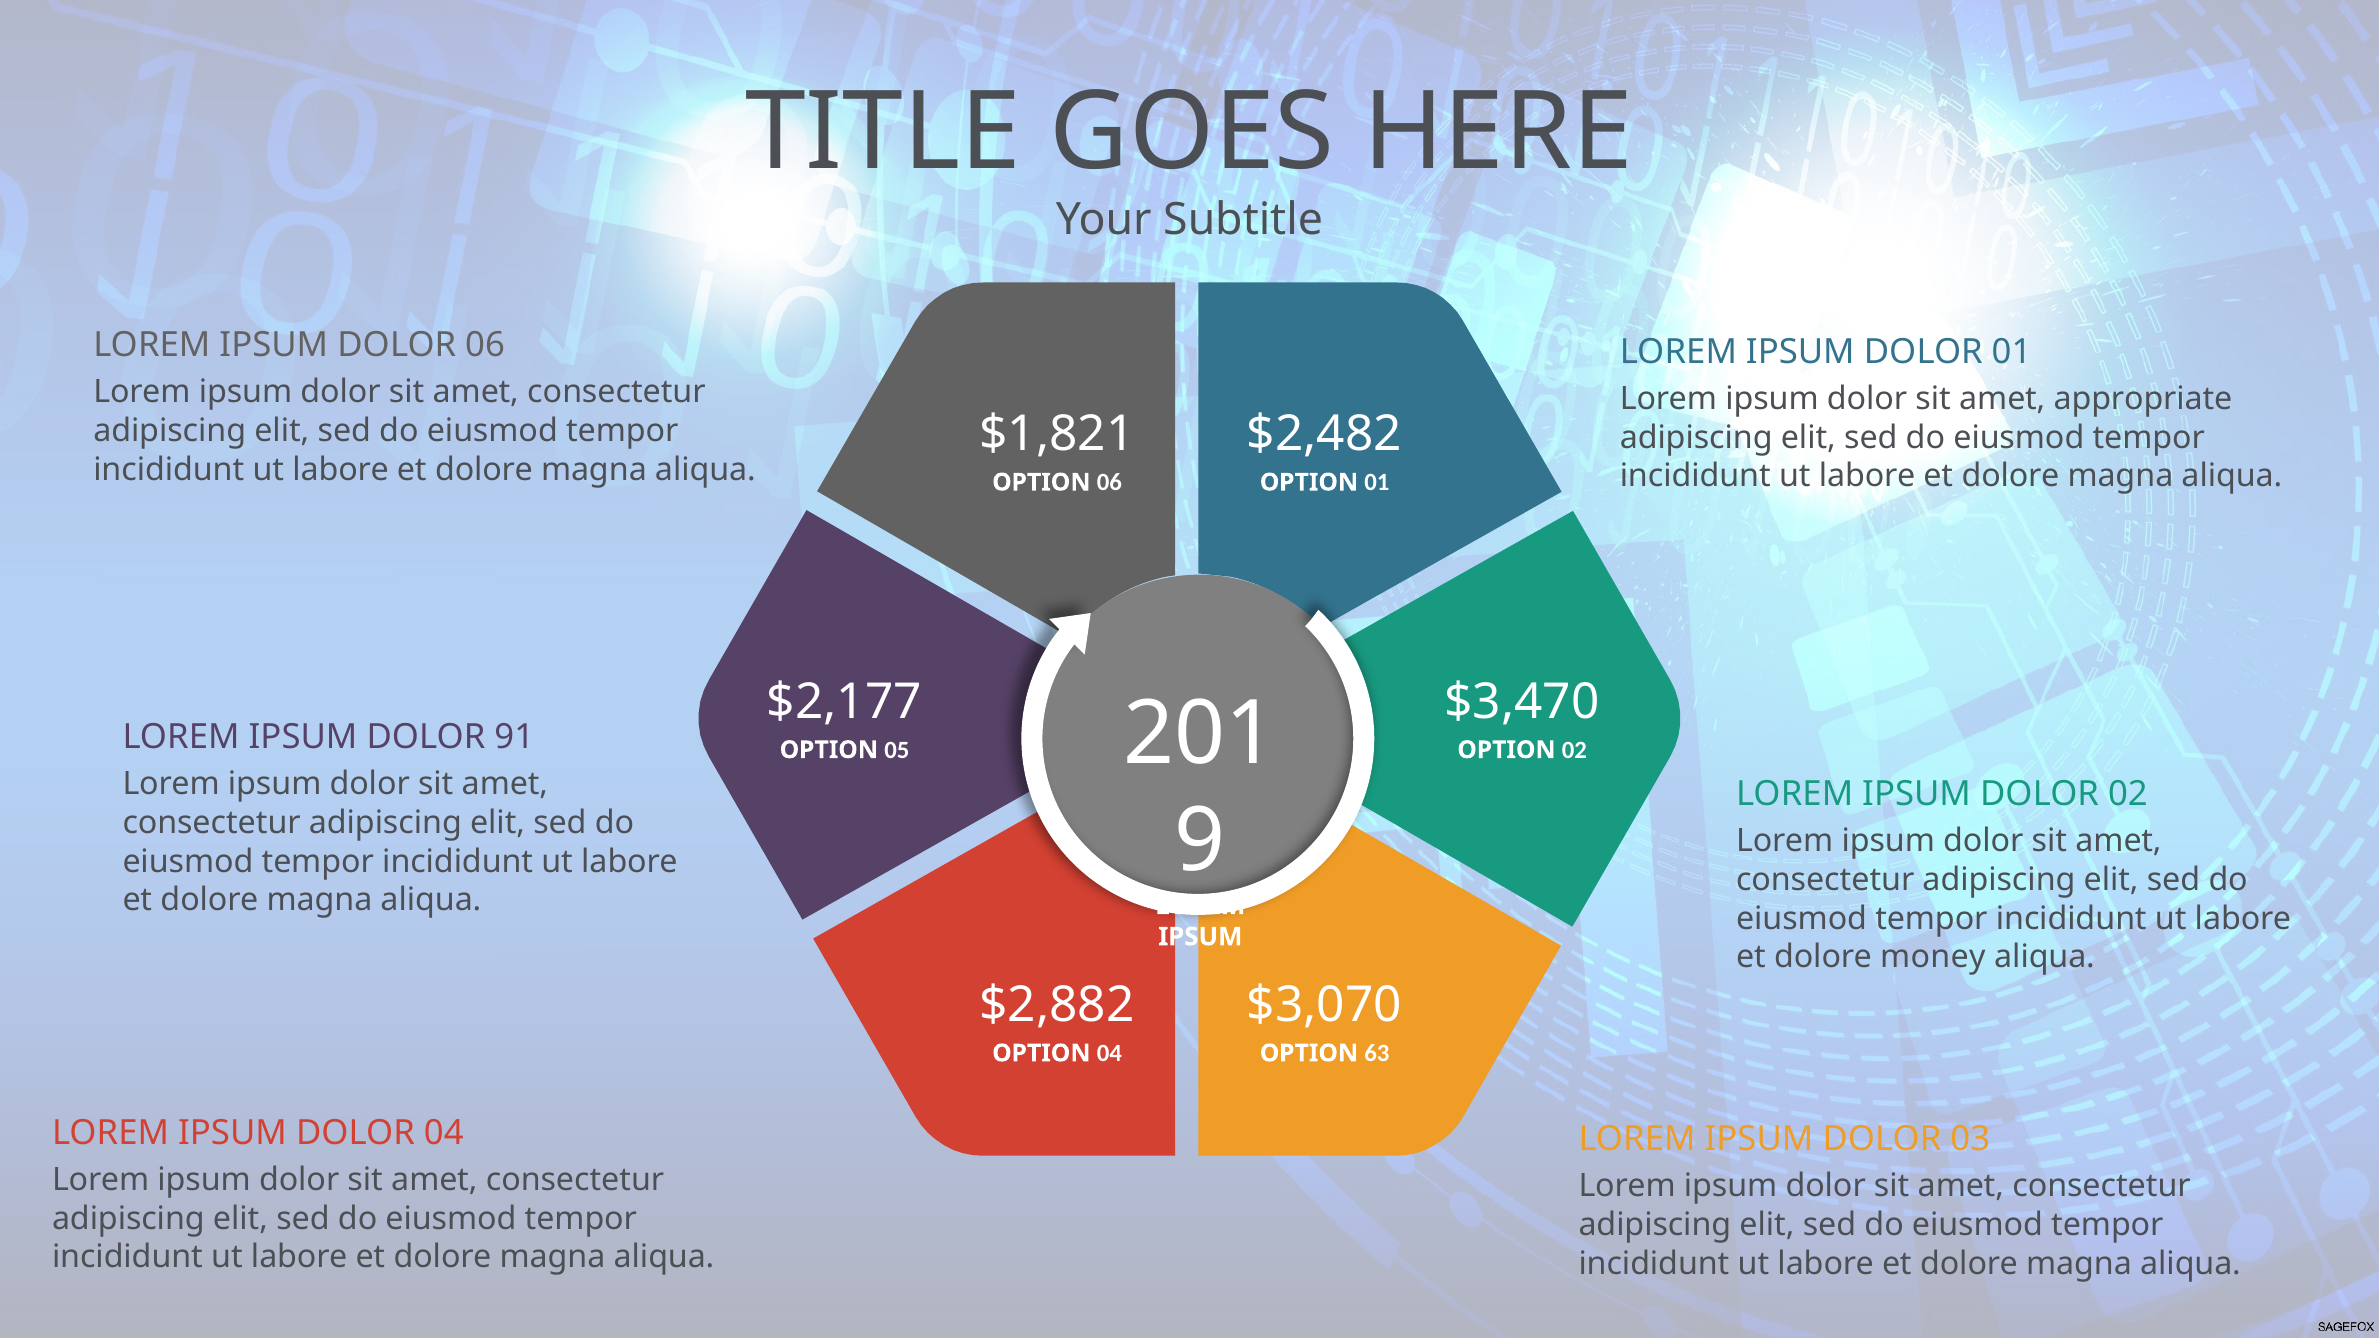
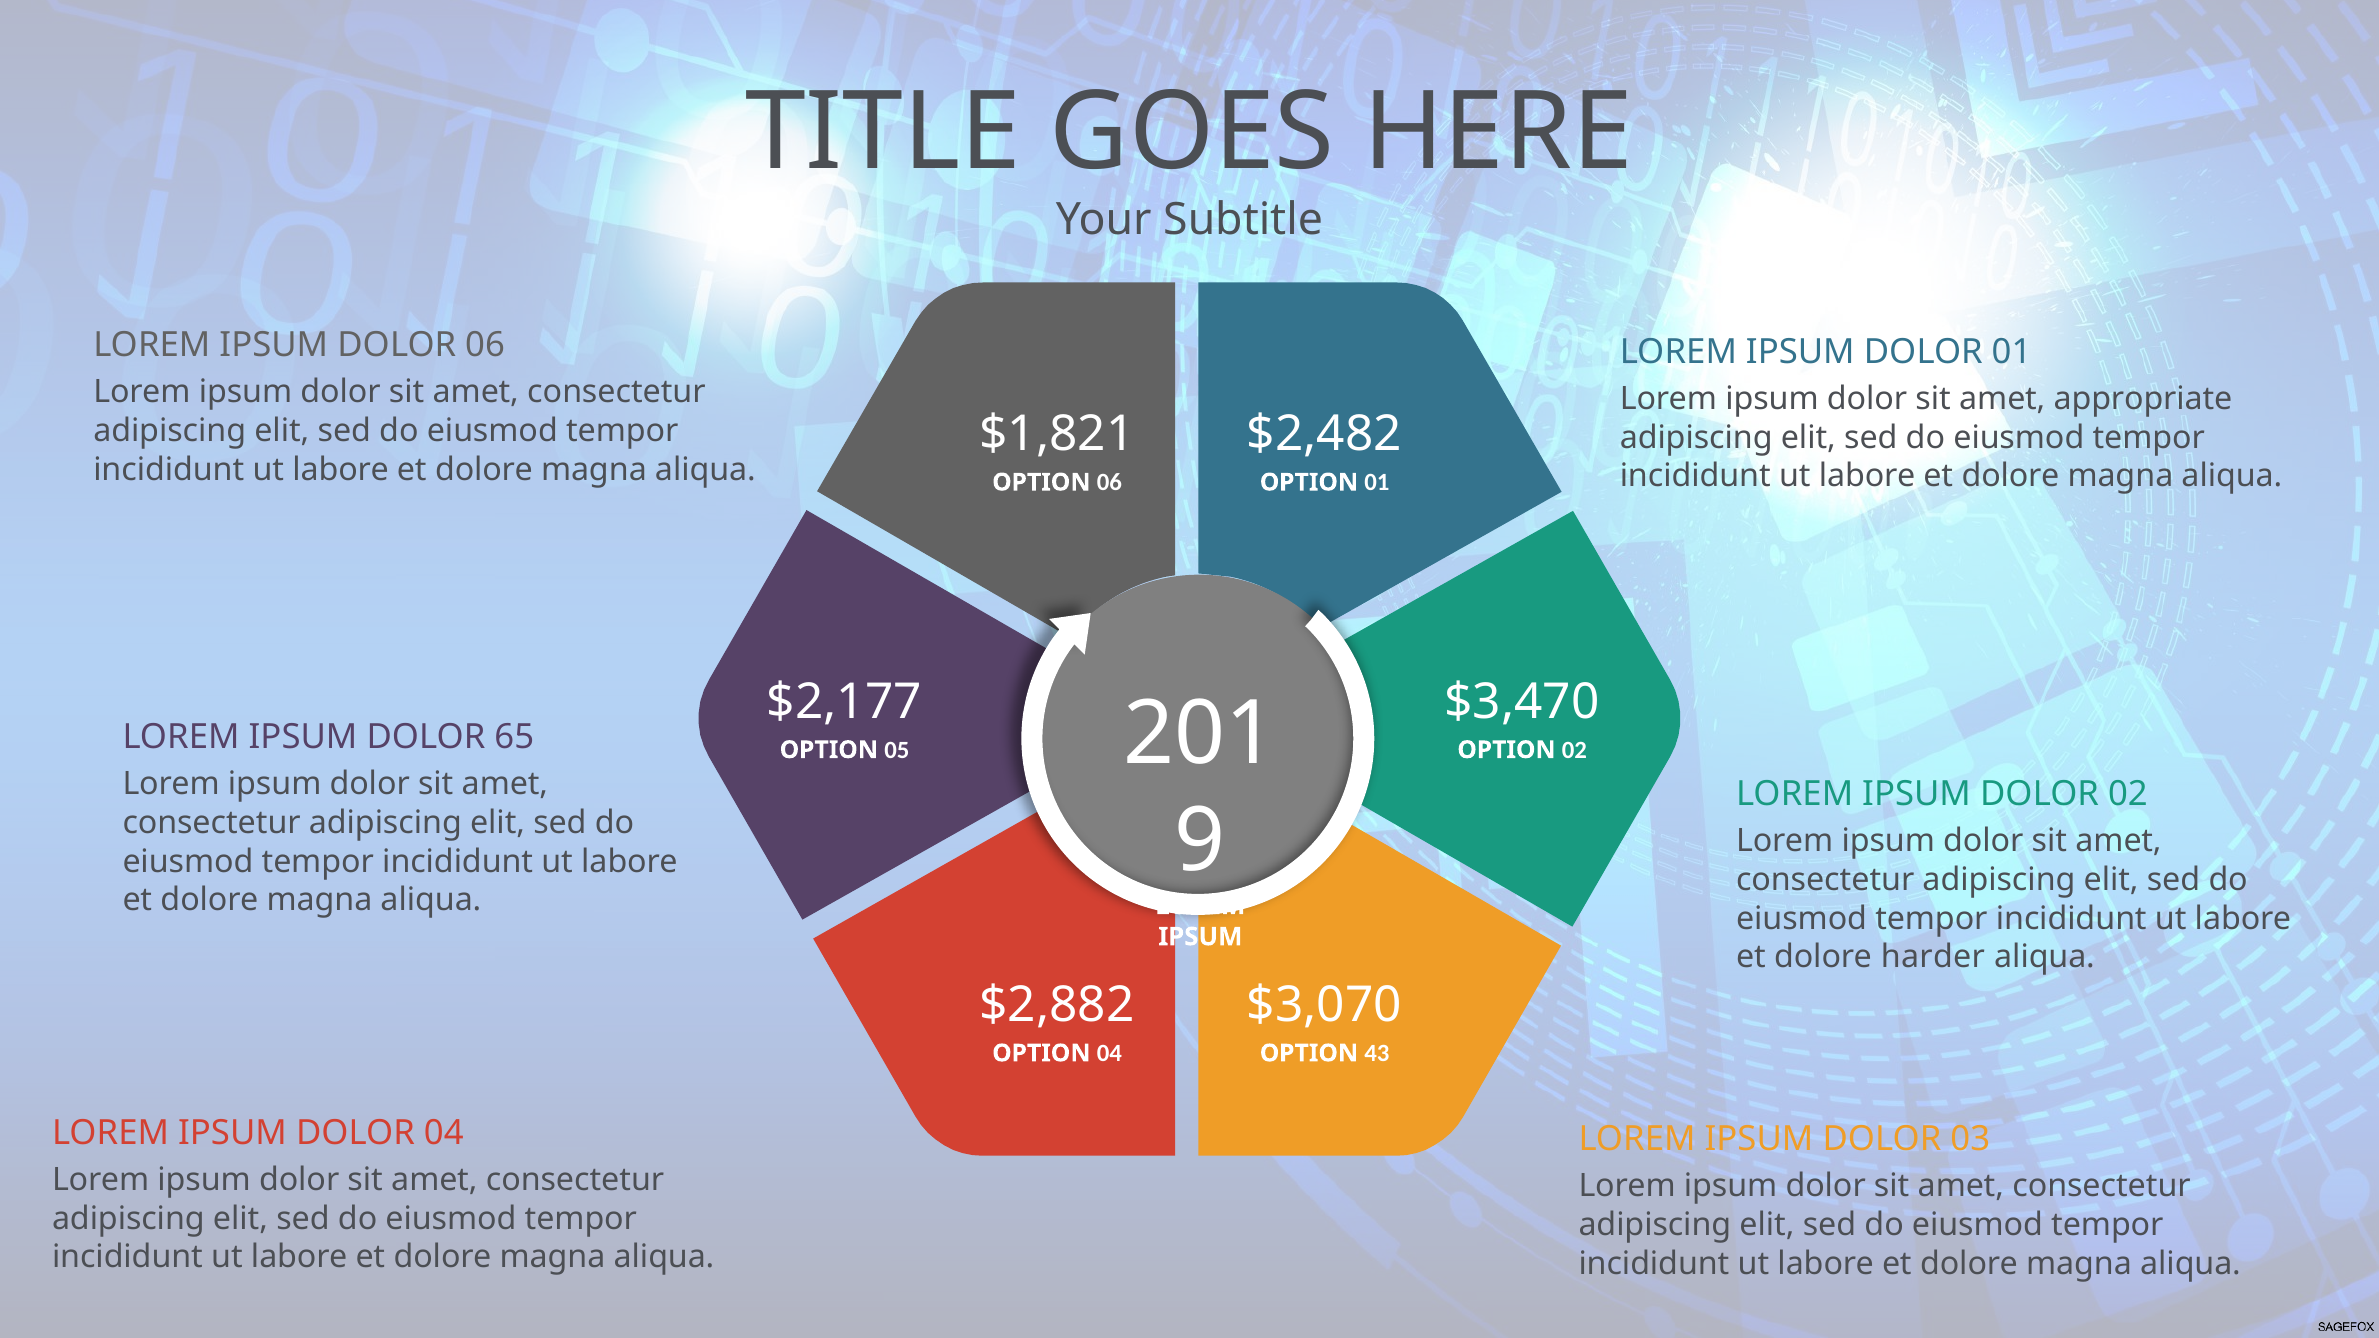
91: 91 -> 65 (514, 737)
money: money -> harder (1933, 957)
63: 63 -> 43 (1377, 1053)
